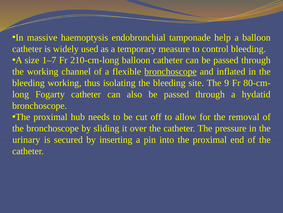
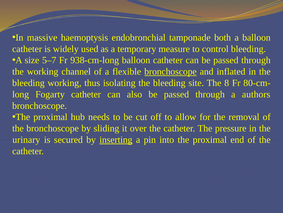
help: help -> both (223, 37)
1–7: 1–7 -> 5–7 (49, 60)
210-cm-long: 210-cm-long -> 938-cm-long (95, 60)
9: 9 -> 8 (227, 83)
hydatid: hydatid -> authors (256, 94)
inserting underline: none -> present (116, 139)
